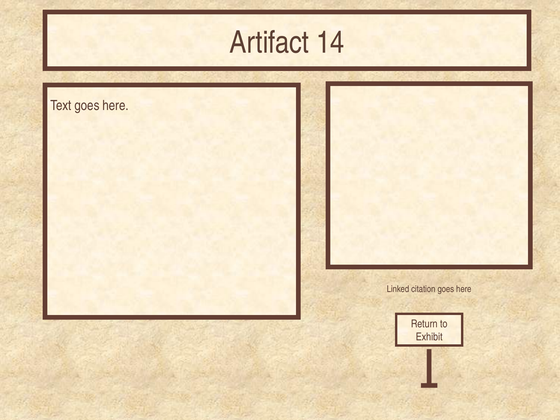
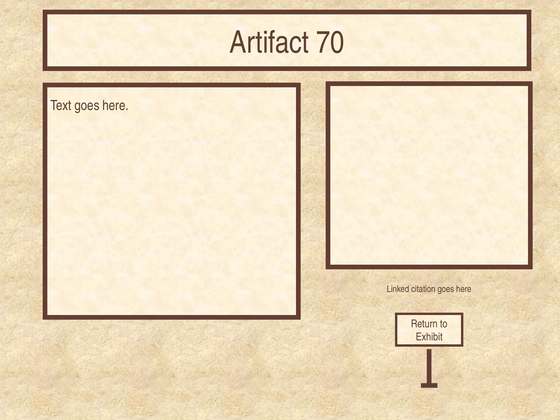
14: 14 -> 70 (330, 42)
